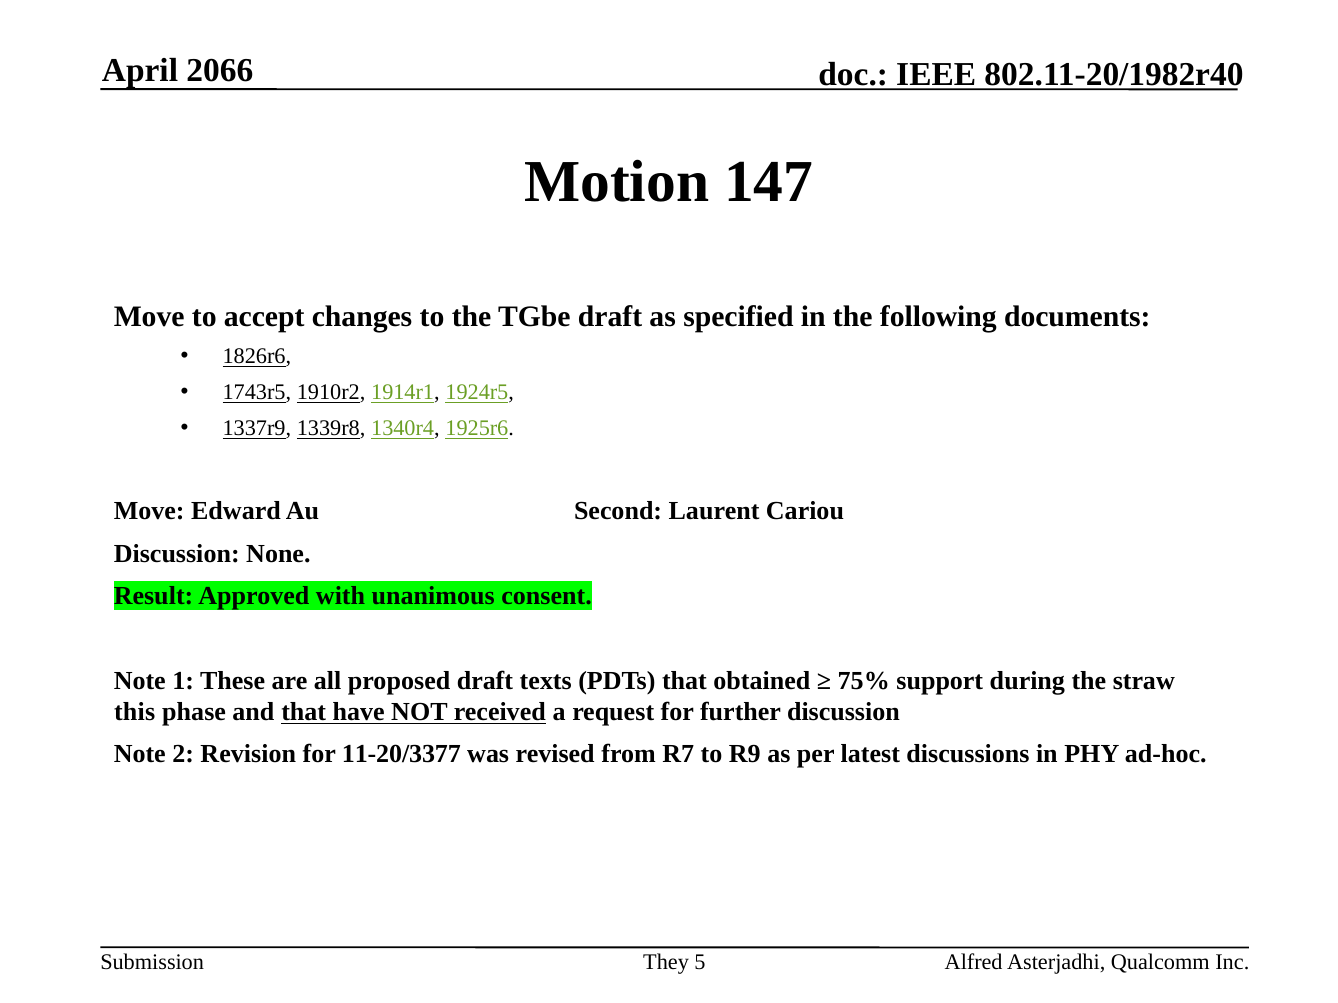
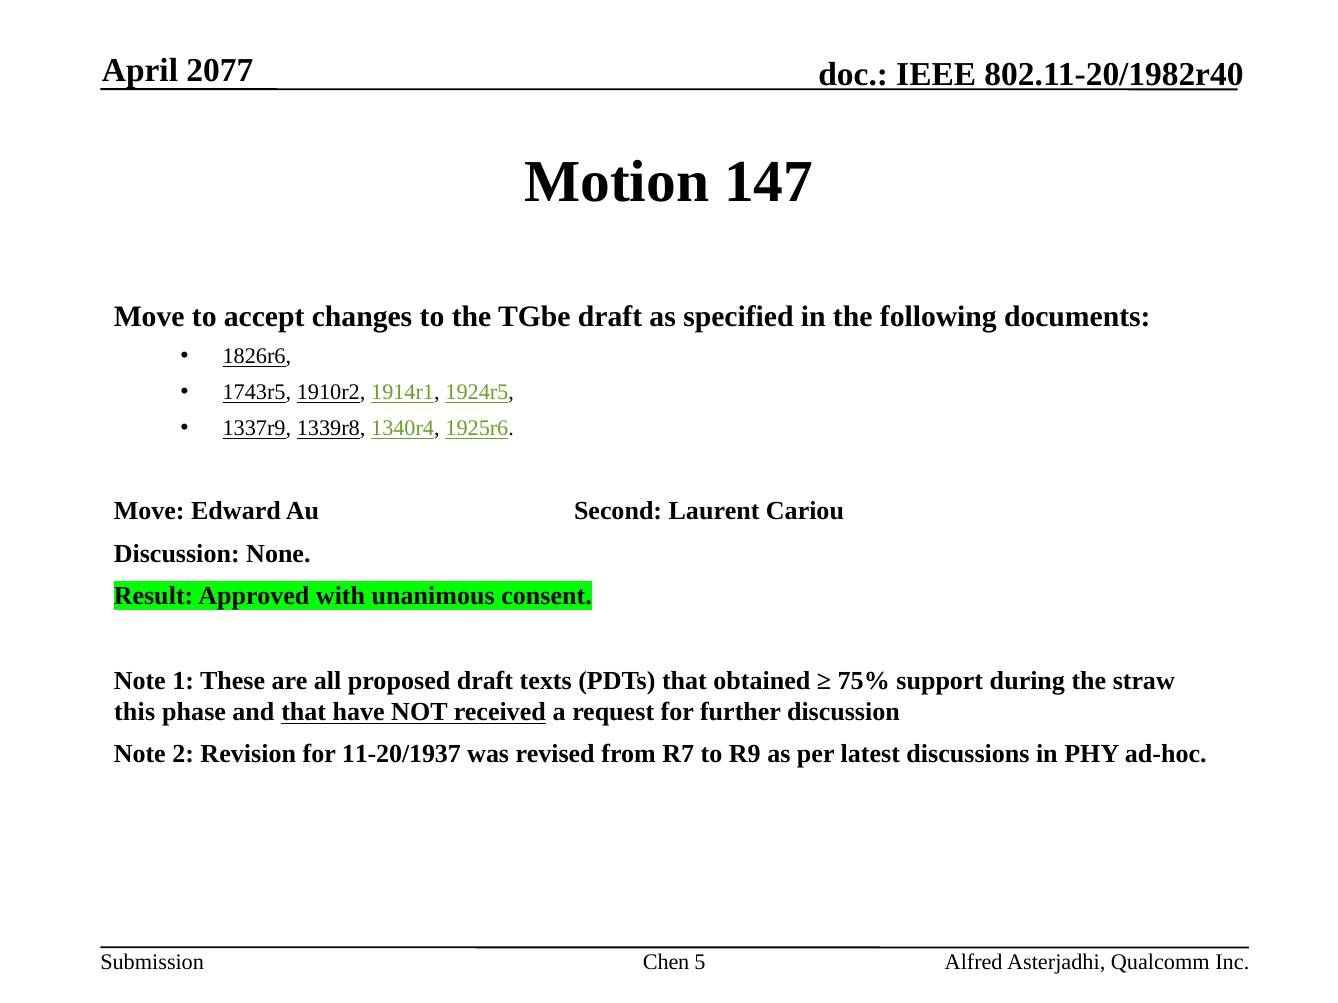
2066: 2066 -> 2077 (220, 71)
11-20/3377: 11-20/3377 -> 11-20/1937 (401, 755)
They: They -> Chen (666, 962)
